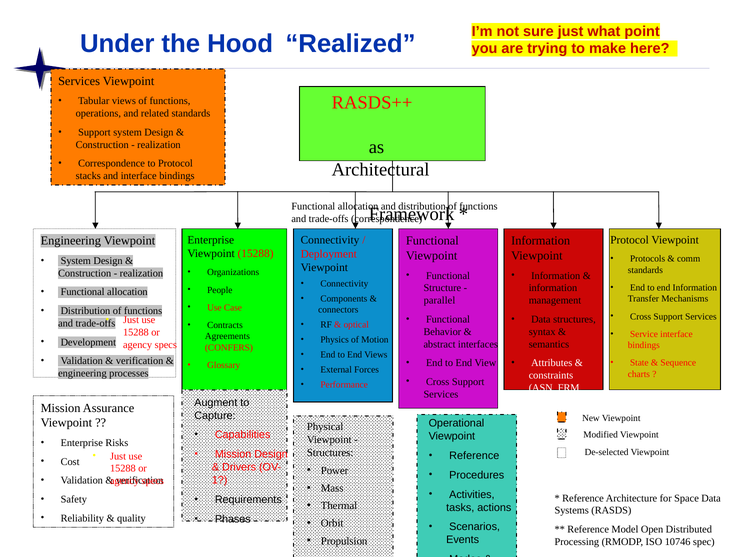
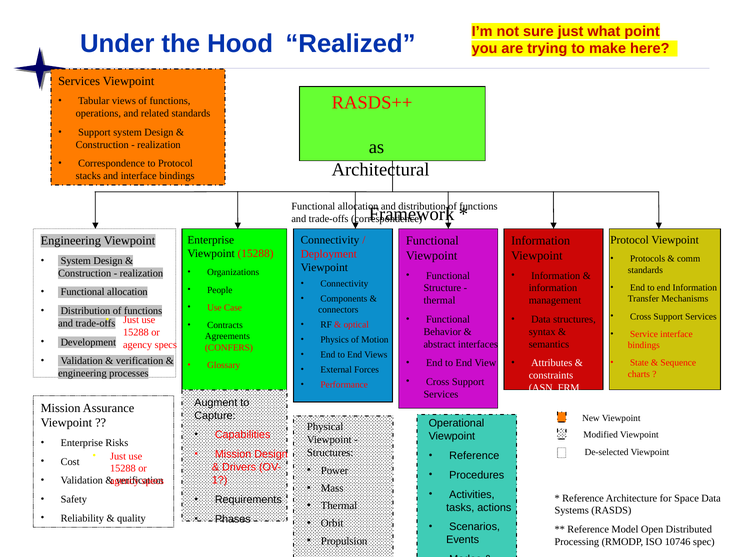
parallel: parallel -> thermal (439, 301)
